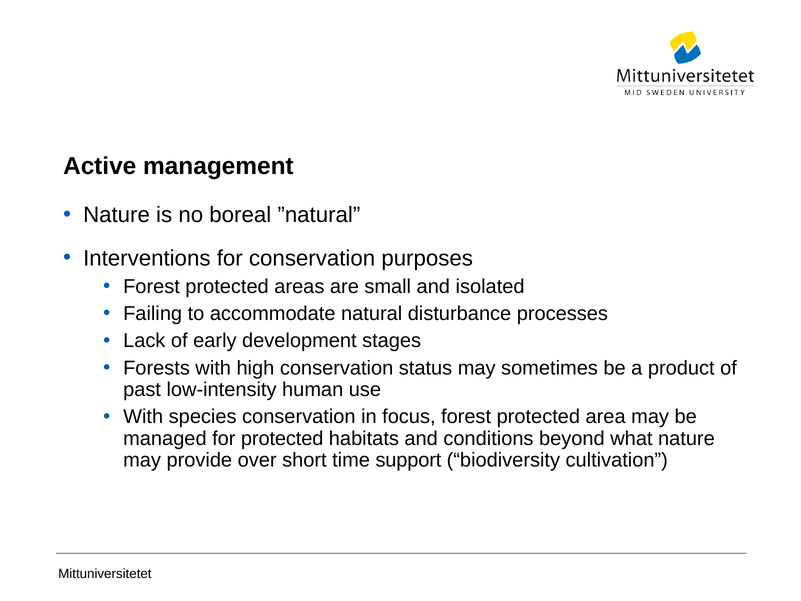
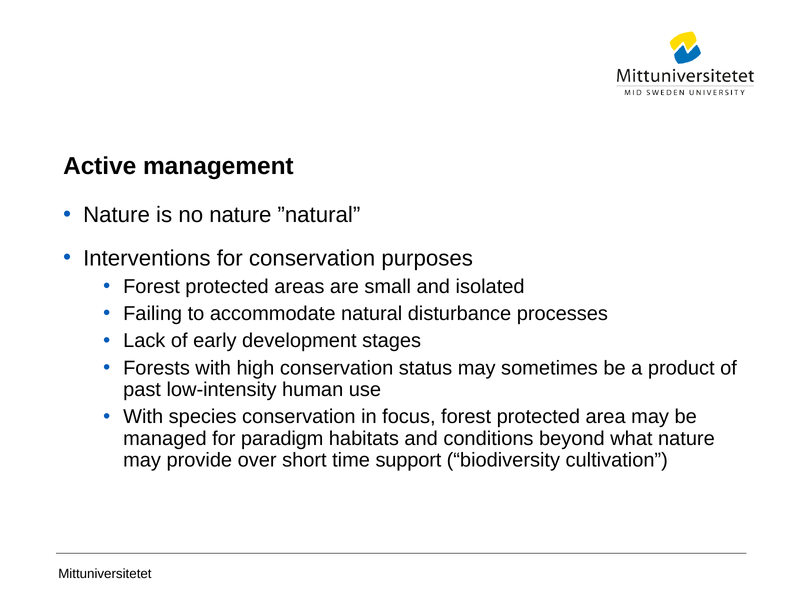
no boreal: boreal -> nature (240, 215)
for protected: protected -> paradigm (282, 438)
